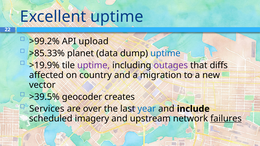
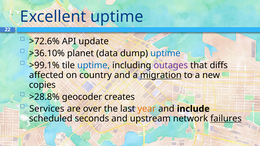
>99.2%: >99.2% -> >72.6% (44, 41)
upload: upload -> update (94, 41)
>85.33%: >85.33% -> >36.10% (47, 53)
>19.9%: >19.9% -> >99.1% (44, 65)
uptime colour: purple -> blue (94, 65)
migration underline: none -> present (161, 75)
vector: vector -> copies (42, 85)
>39.5%: >39.5% -> >28.8% (44, 97)
year colour: blue -> orange (147, 109)
imagery: imagery -> seconds (92, 119)
